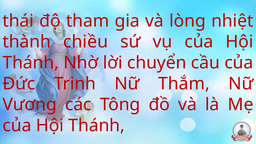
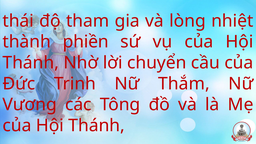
chiều: chiều -> phiền (86, 42)
